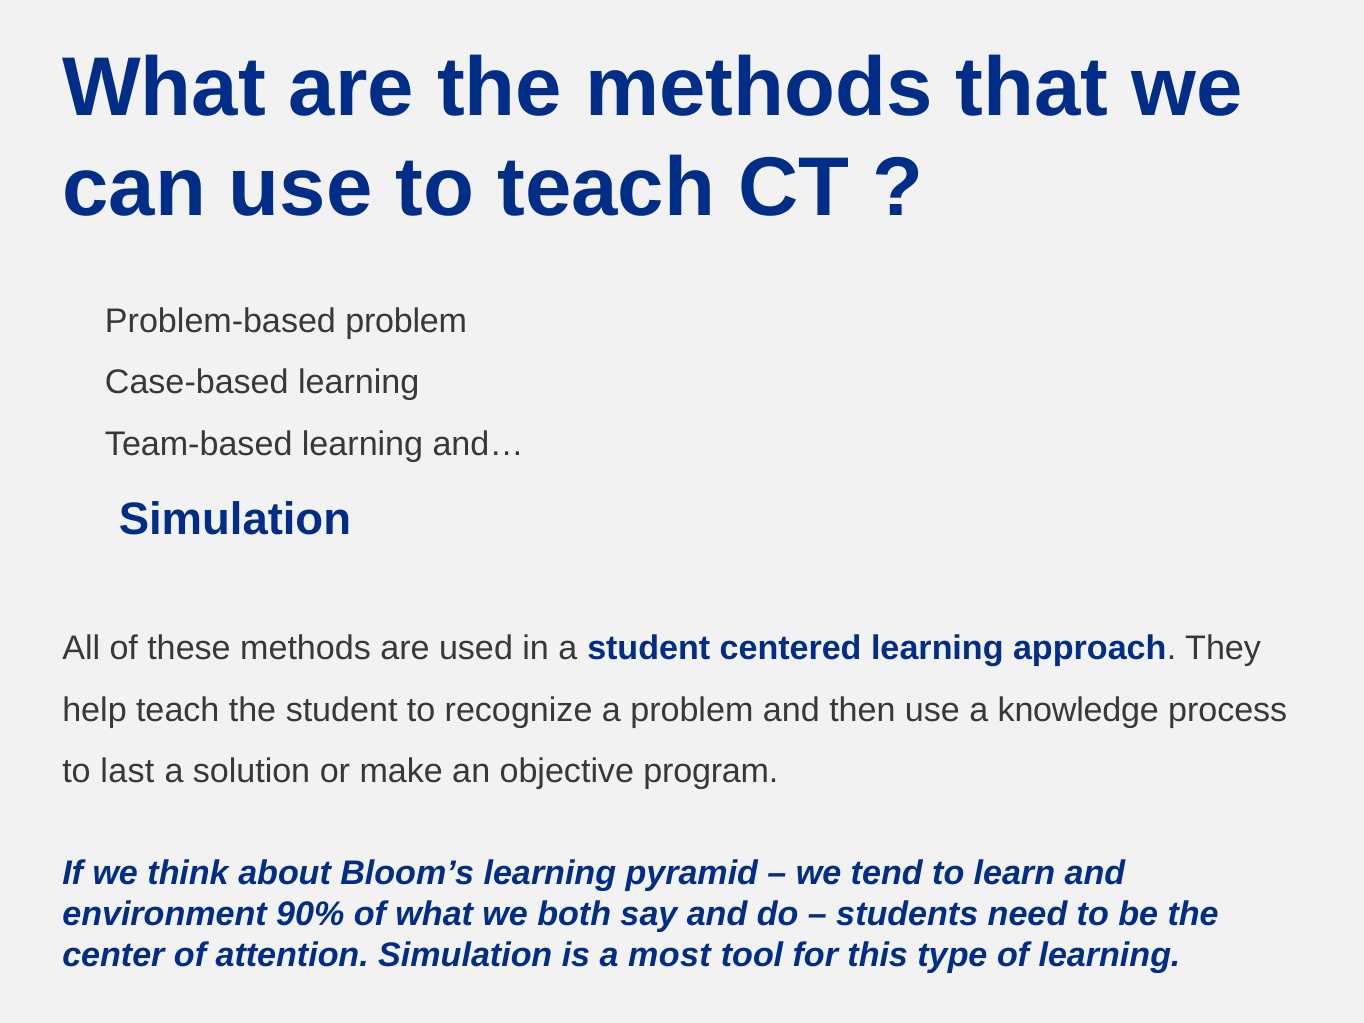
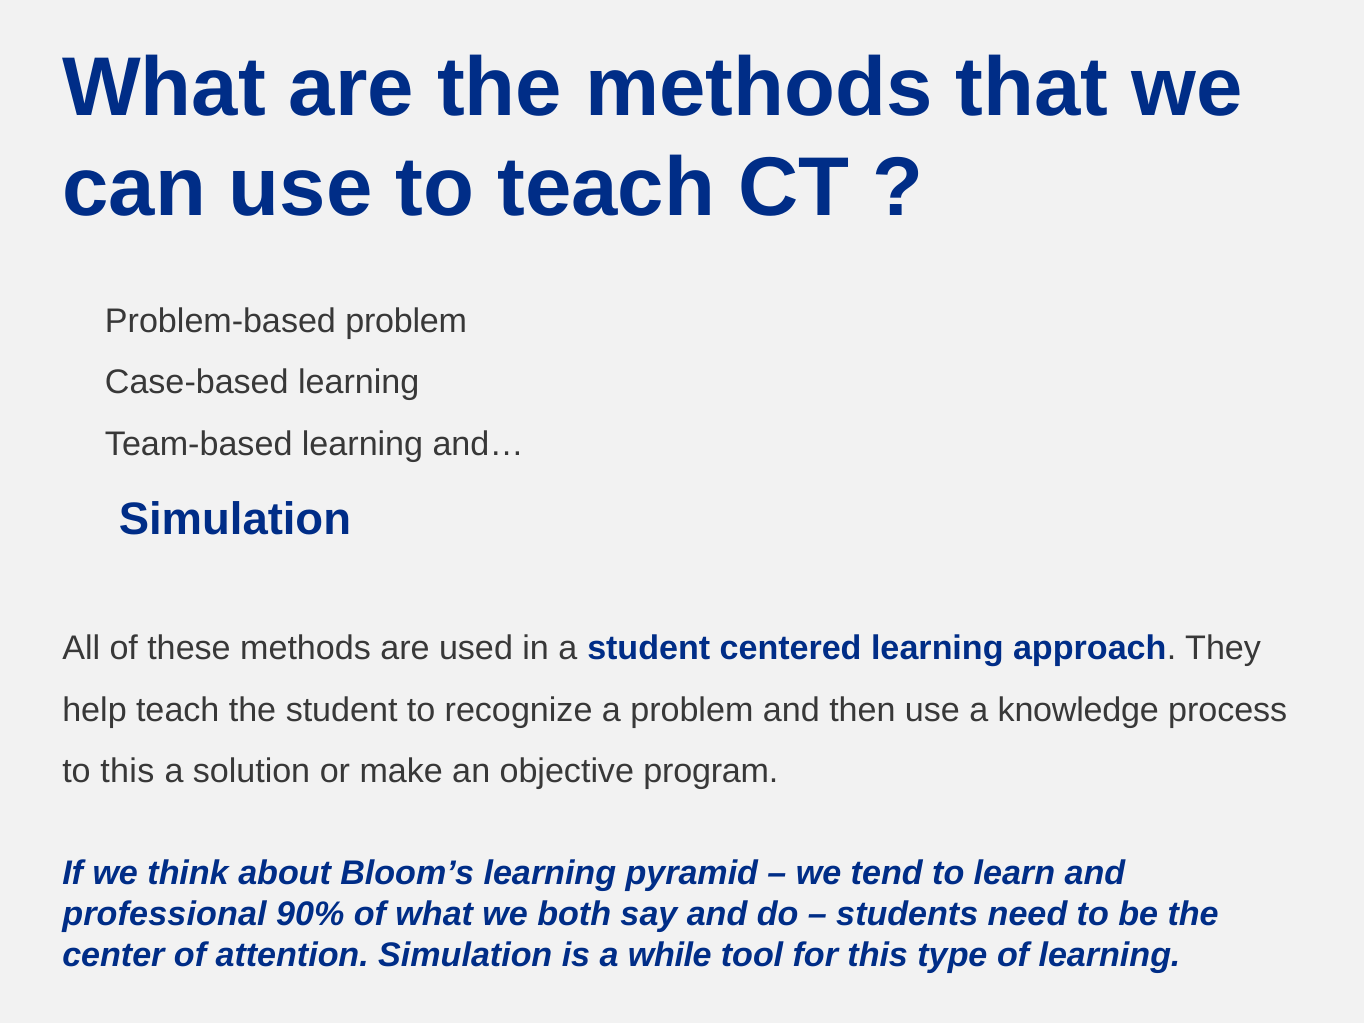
to last: last -> this (127, 771)
environment: environment -> professional (164, 914)
most: most -> while (670, 955)
